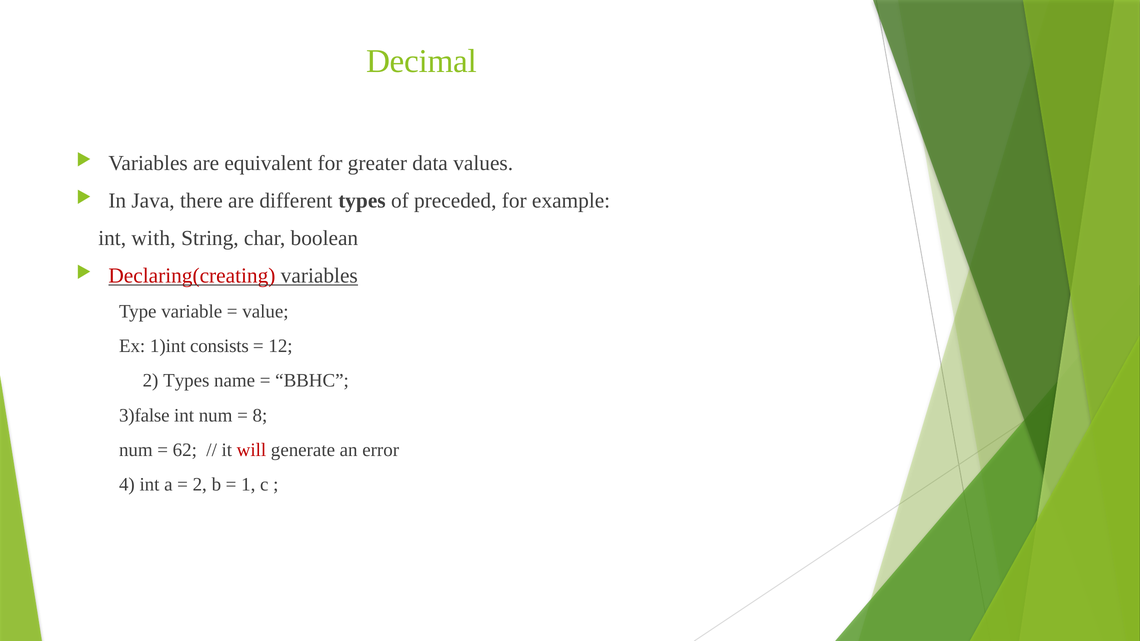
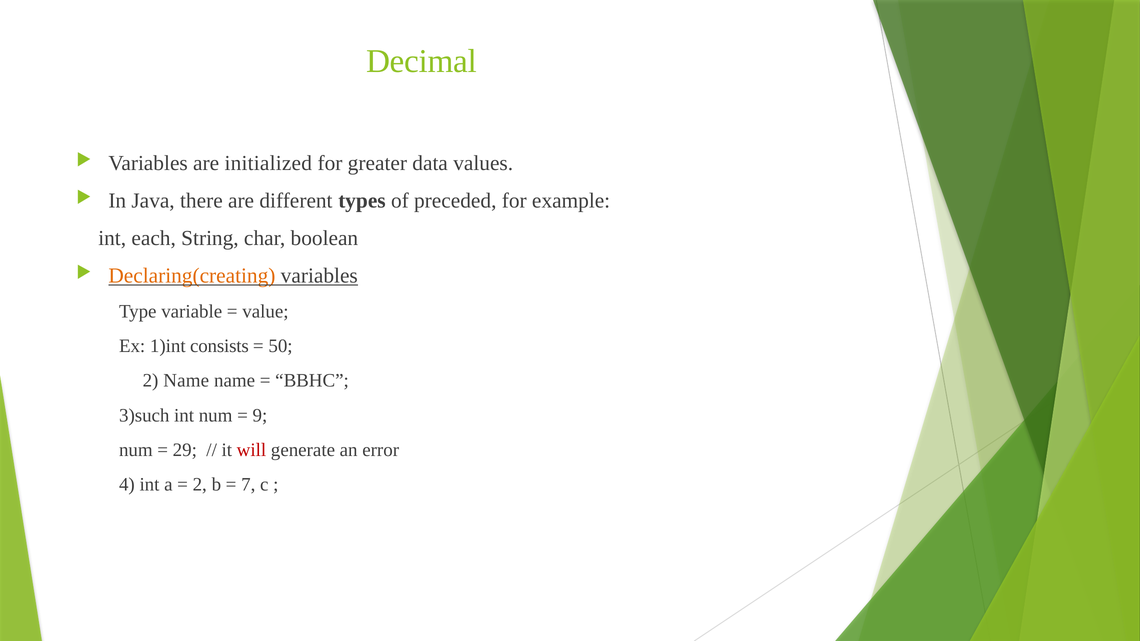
equivalent: equivalent -> initialized (268, 163)
with: with -> each (154, 238)
Declaring(creating colour: red -> orange (192, 276)
12: 12 -> 50 (281, 346)
2 Types: Types -> Name (186, 381)
3)false: 3)false -> 3)such (144, 415)
8: 8 -> 9 (260, 415)
62: 62 -> 29 (185, 450)
1: 1 -> 7 (248, 485)
